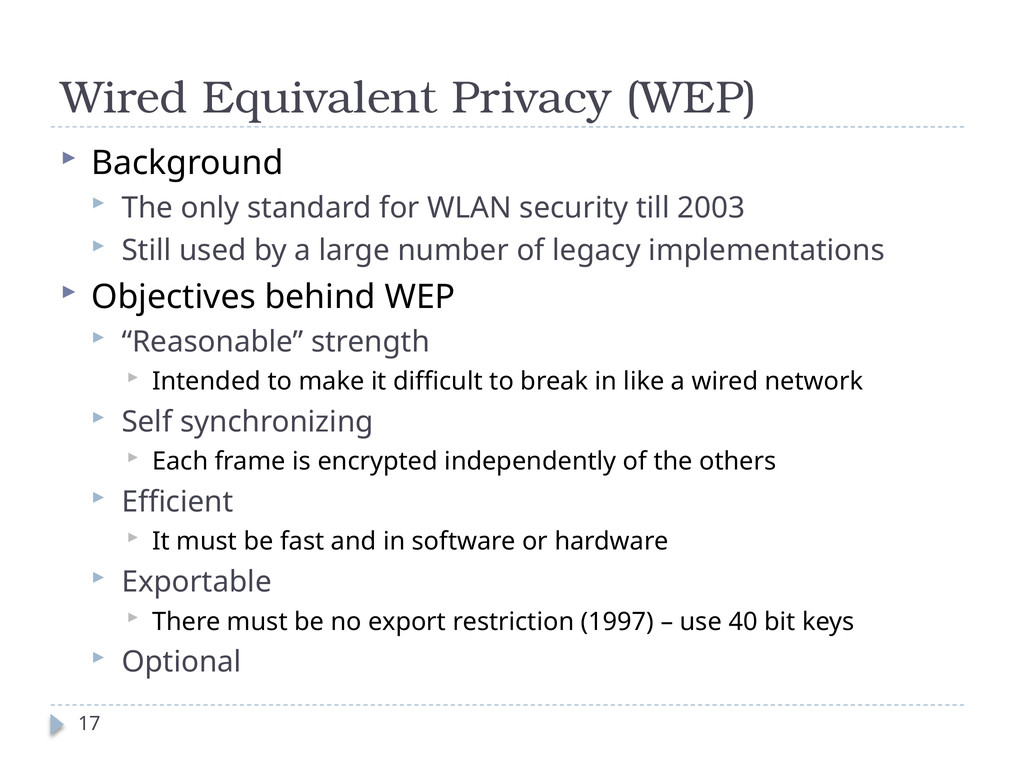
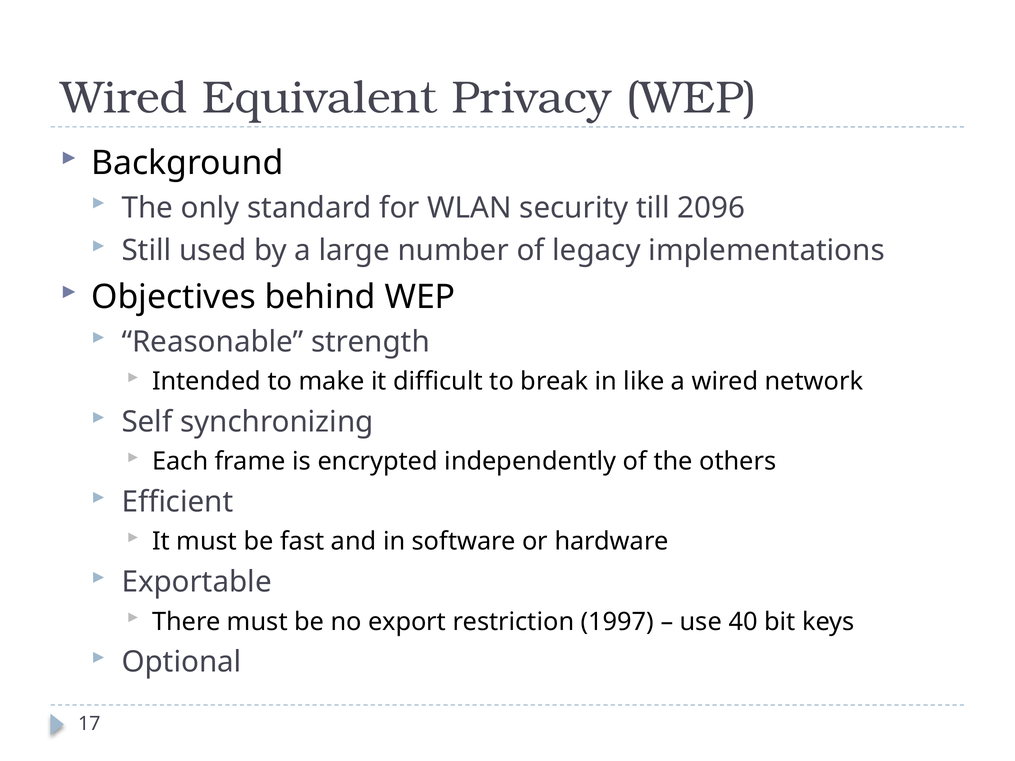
2003: 2003 -> 2096 (711, 208)
